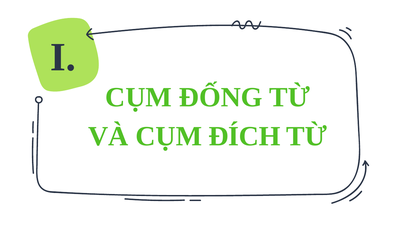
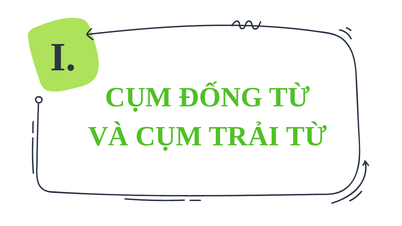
ĐÍCH: ĐÍCH -> TRẢI (244, 136)
